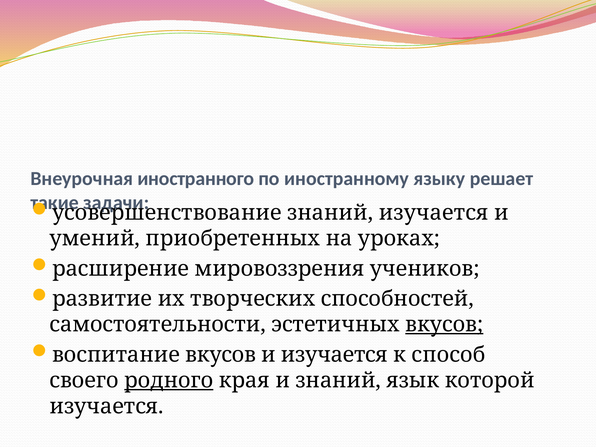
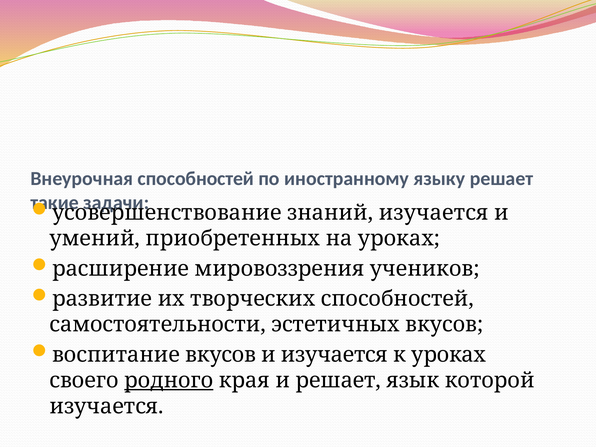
Внеурочная иностранного: иностранного -> способностей (196, 179)
вкусов underline: present -> none (444, 325)
к способ: способ -> уроках (449, 355)
и знаний: знаний -> решает (338, 380)
